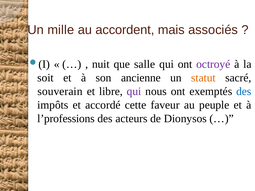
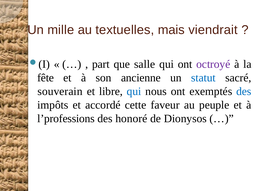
accordent: accordent -> textuelles (125, 30)
associés: associés -> viendrait (213, 30)
nuit: nuit -> part (101, 64)
soit: soit -> fête (46, 78)
statut colour: orange -> blue (203, 78)
qui colour: purple -> blue (134, 92)
acteurs: acteurs -> honoré (131, 119)
